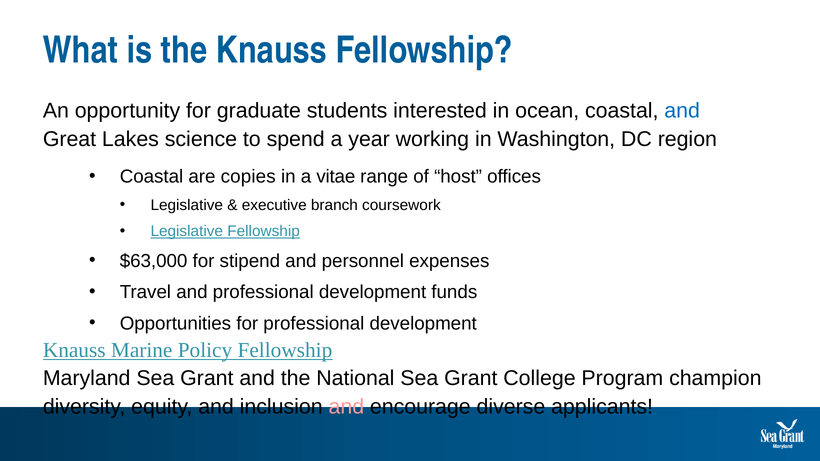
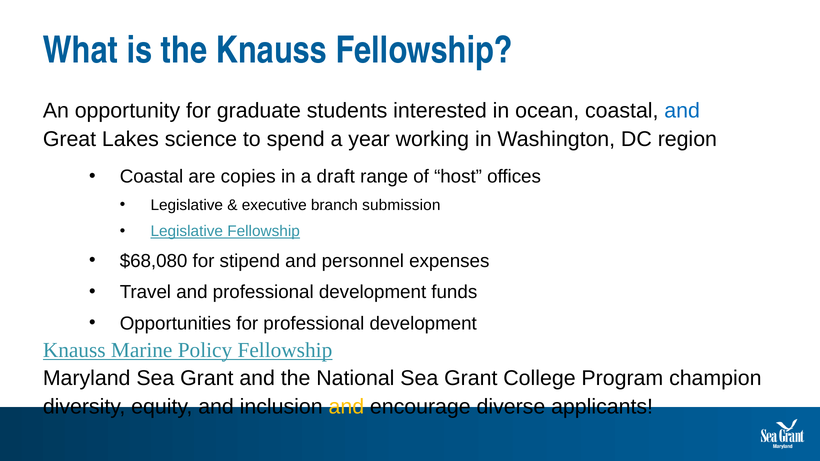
vitae: vitae -> draft (336, 177)
coursework: coursework -> submission (401, 205)
$63,000: $63,000 -> $68,080 (154, 261)
and colour: pink -> yellow (346, 407)
